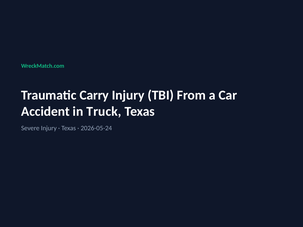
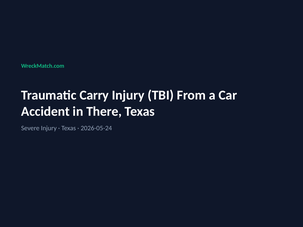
Truck: Truck -> There (104, 112)
